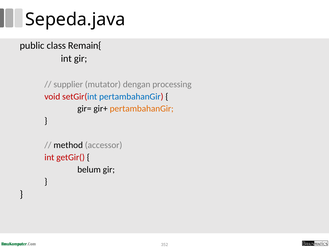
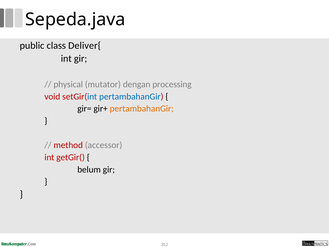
Remain{: Remain{ -> Deliver{ (85, 45)
supplier: supplier -> physical (68, 84)
method colour: black -> red (68, 145)
